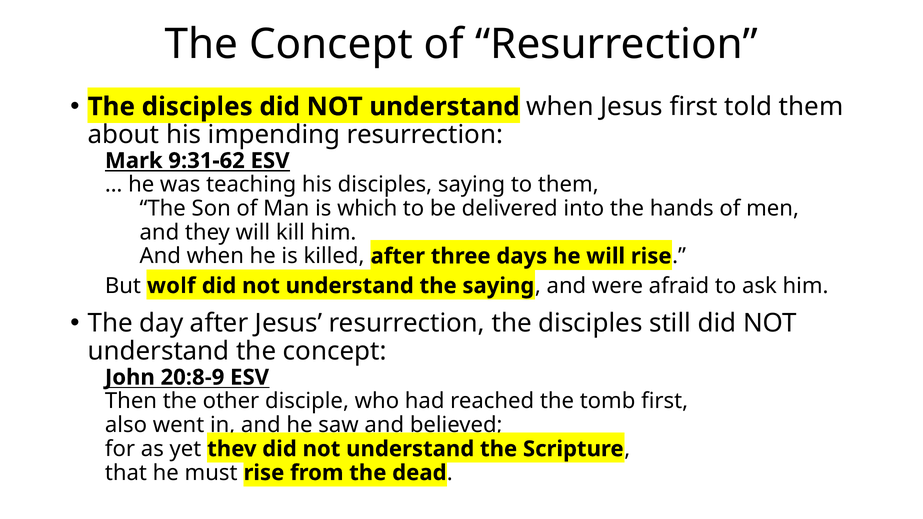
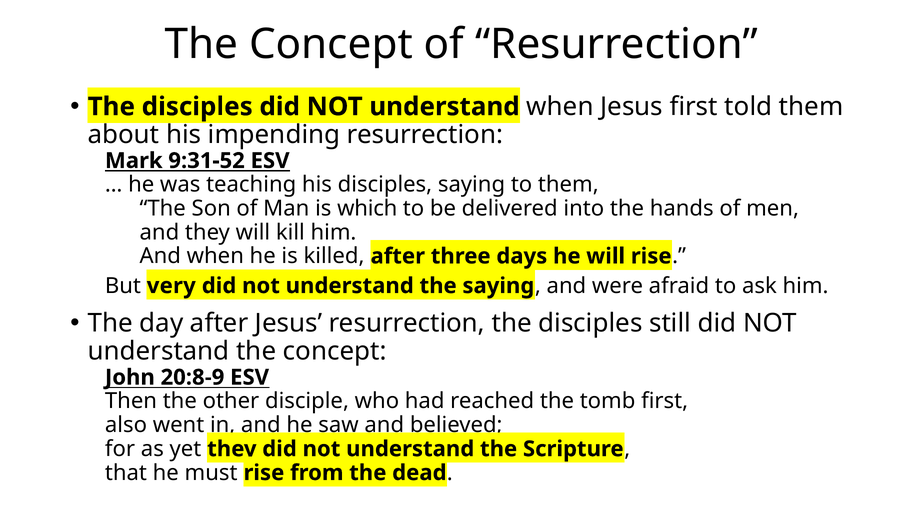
9:31-62: 9:31-62 -> 9:31-52 (207, 161)
wolf: wolf -> very (171, 286)
